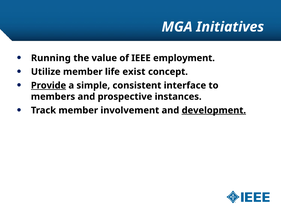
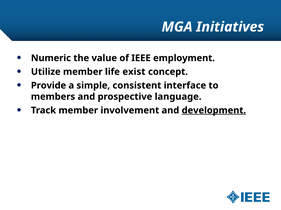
Running: Running -> Numeric (51, 58)
Provide underline: present -> none (49, 86)
instances: instances -> language (178, 97)
